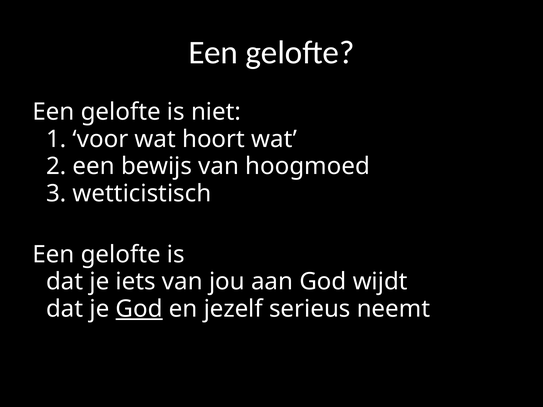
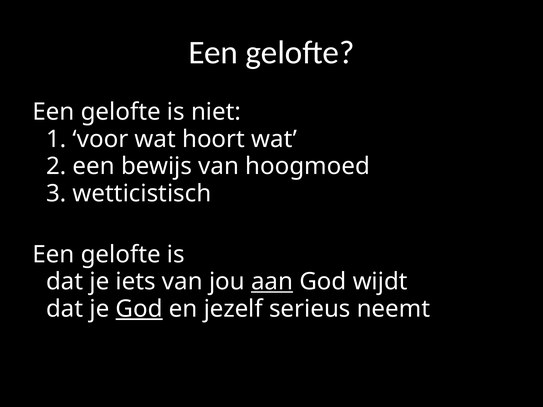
aan underline: none -> present (272, 282)
